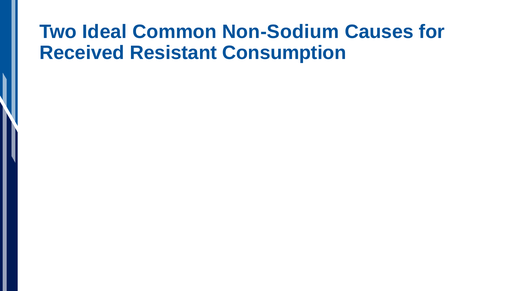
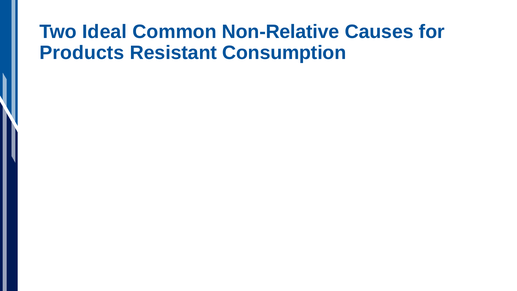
Non-Sodium: Non-Sodium -> Non-Relative (281, 32)
Received: Received -> Products (82, 53)
